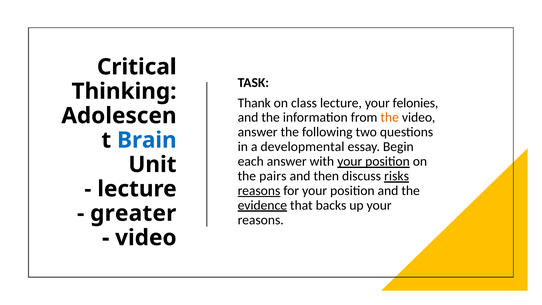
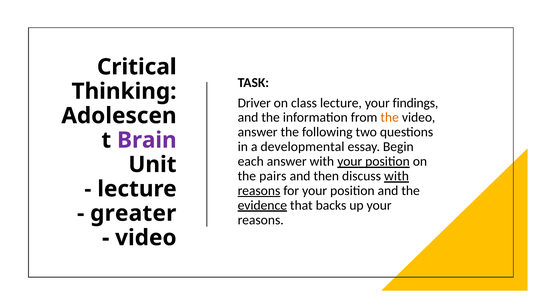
Thank: Thank -> Driver (254, 103)
felonies: felonies -> findings (415, 103)
Brain colour: blue -> purple (147, 140)
discuss risks: risks -> with (397, 176)
